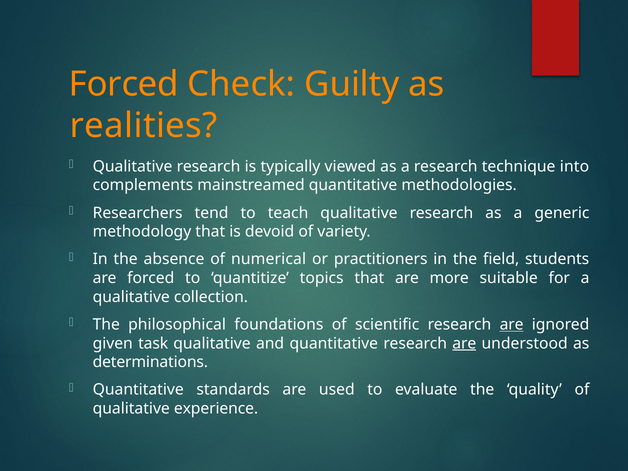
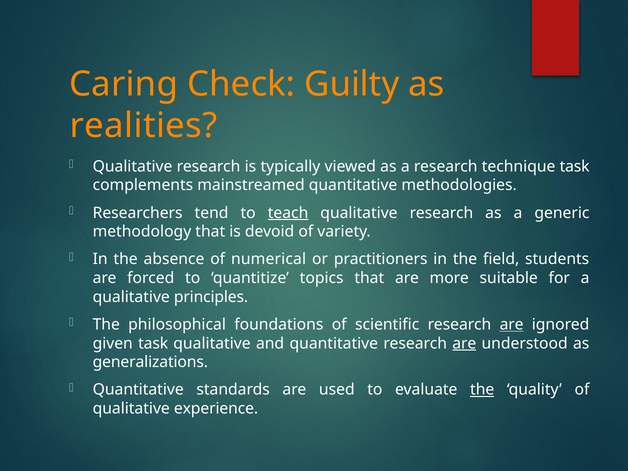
Forced: Forced -> Caring (124, 84)
technique into: into -> task (575, 166)
teach underline: none -> present (288, 213)
collection: collection -> principles (211, 297)
determinations: determinations -> generalizations (150, 362)
the underline: none -> present (482, 390)
